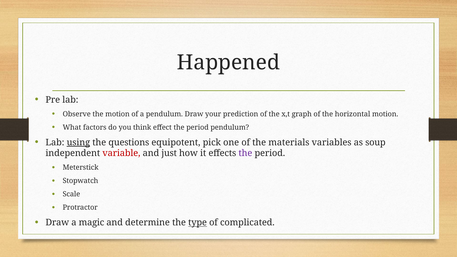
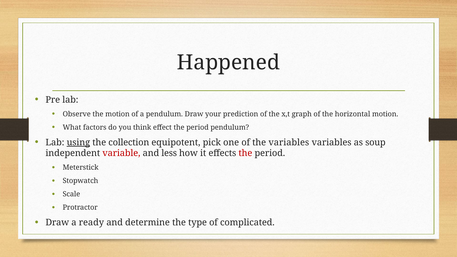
questions: questions -> collection (129, 142)
the materials: materials -> variables (289, 142)
just: just -> less (169, 153)
the colour: purple -> red (245, 153)
magic: magic -> ready (91, 223)
type underline: present -> none (198, 223)
